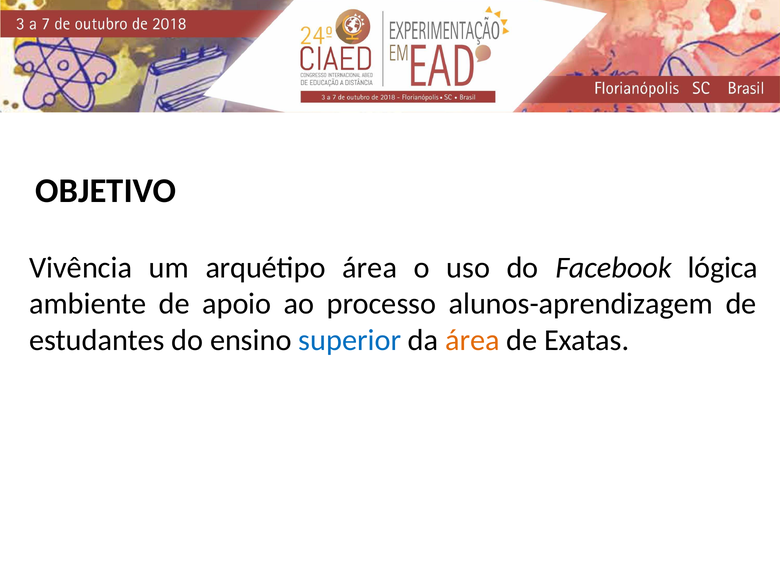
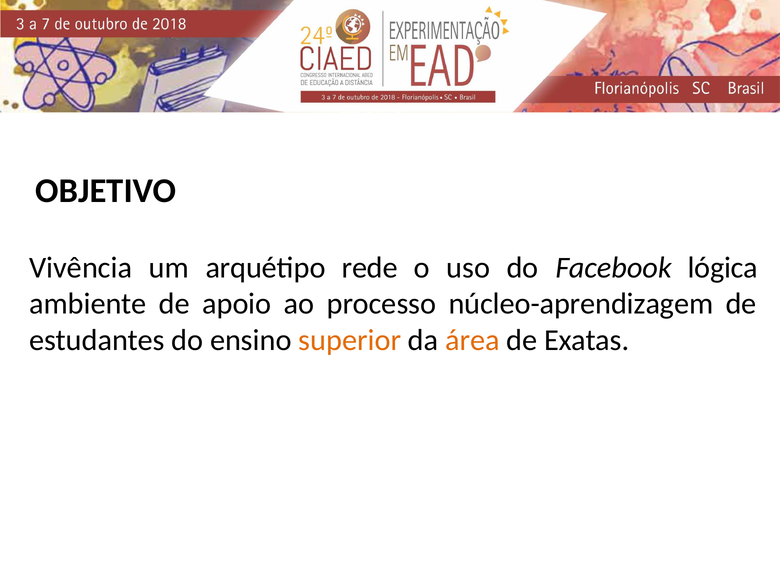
arquétipo área: área -> rede (370, 268)
alunos-aprendizagem: alunos-aprendizagem -> núcleo-aprendizagem (581, 304)
superior colour: blue -> orange (350, 340)
